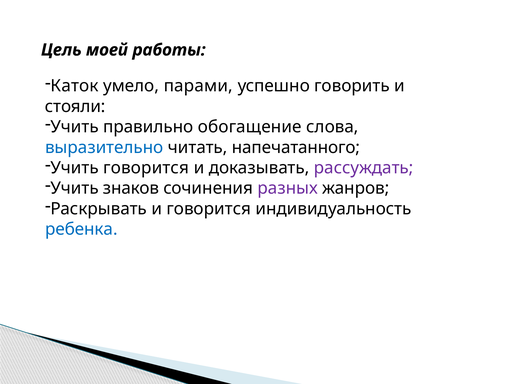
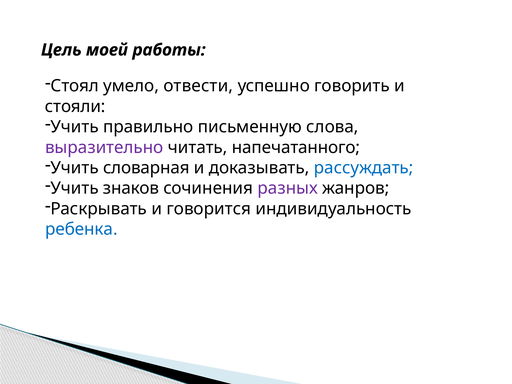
Каток: Каток -> Стоял (75, 86)
парами: парами -> отвести (198, 86)
обогащение: обогащение -> письменную (250, 127)
выразительно colour: blue -> purple (104, 147)
Учить говорится: говорится -> словарная (146, 168)
рассуждать colour: purple -> blue (364, 168)
